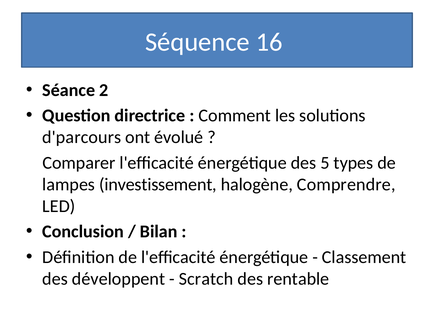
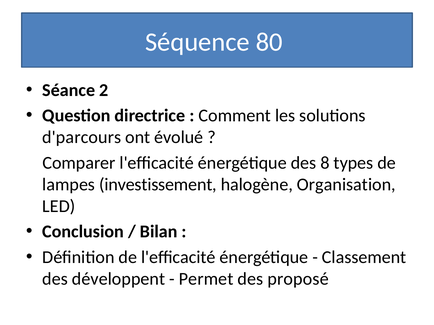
16: 16 -> 80 (269, 42)
5: 5 -> 8 (325, 163)
Comprendre: Comprendre -> Organisation (346, 185)
Scratch: Scratch -> Permet (206, 279)
rentable: rentable -> proposé (298, 279)
